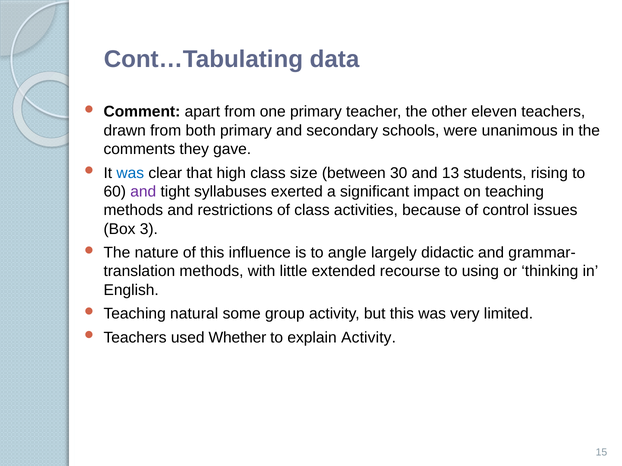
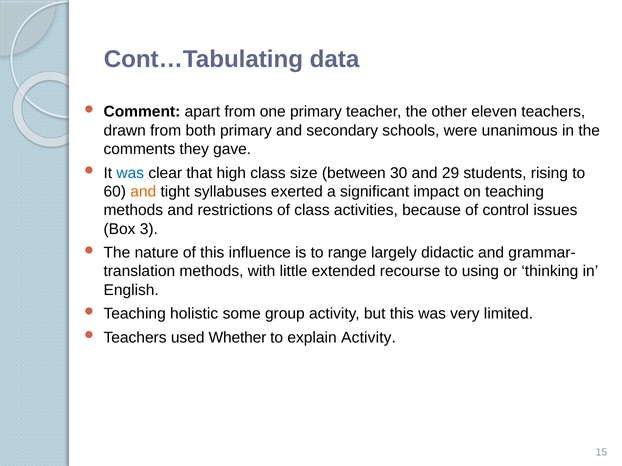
13: 13 -> 29 (451, 173)
and colour: purple -> orange (143, 192)
angle: angle -> range (347, 253)
natural: natural -> holistic (194, 314)
